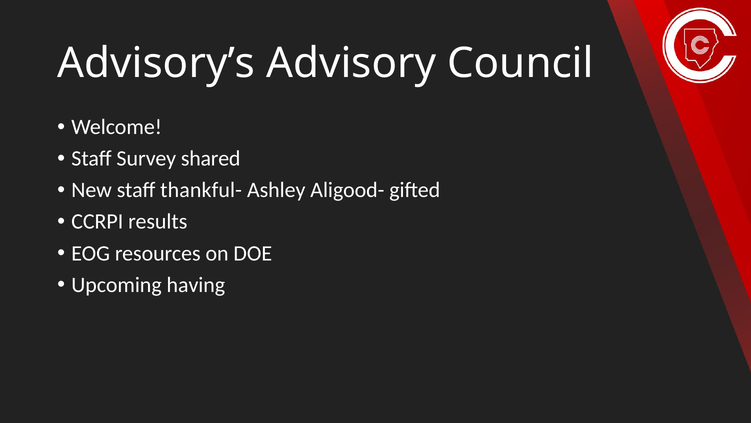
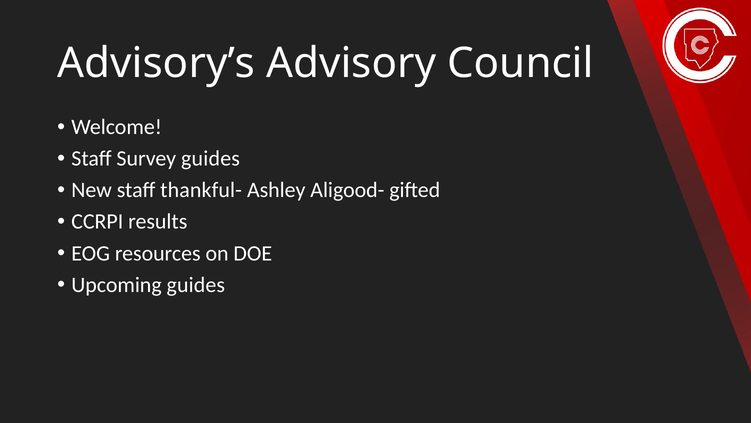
Survey shared: shared -> guides (210, 158)
Upcoming having: having -> guides (196, 284)
